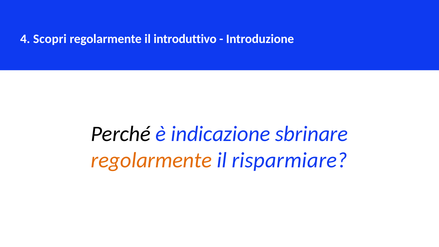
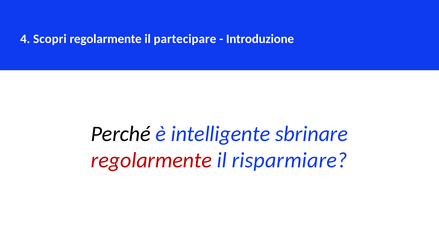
introduttivo: introduttivo -> partecipare (185, 39)
indicazione: indicazione -> intelligente (220, 134)
regolarmente colour: orange -> red (151, 160)
